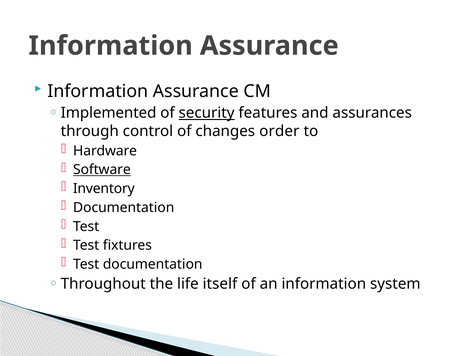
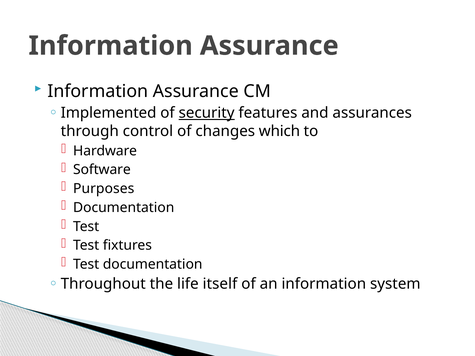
order: order -> which (279, 131)
Software underline: present -> none (102, 170)
Inventory: Inventory -> Purposes (104, 189)
